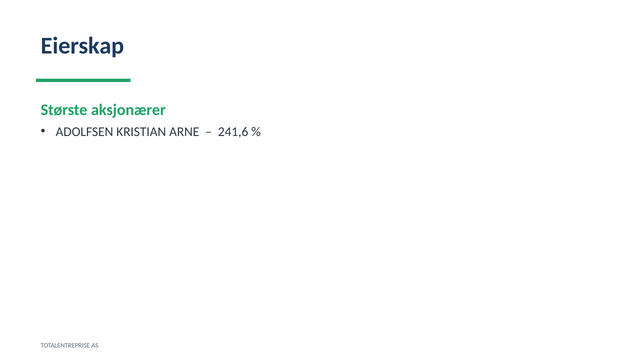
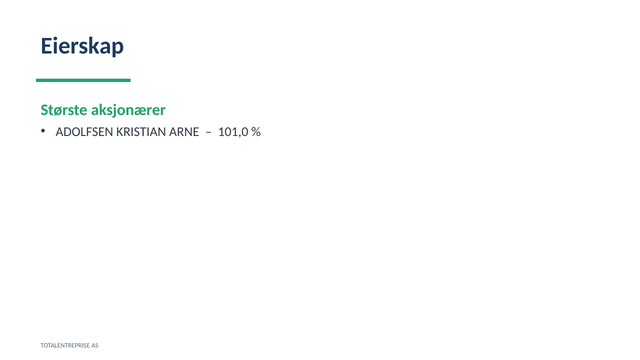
241,6: 241,6 -> 101,0 (233, 132)
